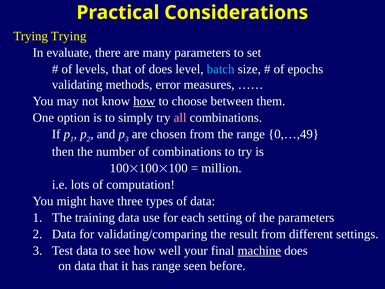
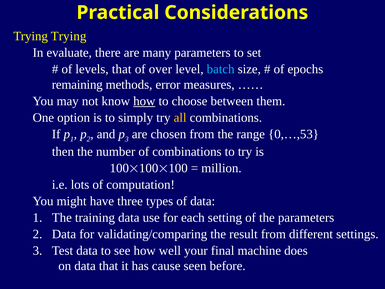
of does: does -> over (160, 69)
validating: validating -> remaining (77, 85)
all colour: pink -> yellow (180, 117)
0,…,49: 0,…,49 -> 0,…,53 (294, 134)
machine underline: present -> none (259, 250)
has range: range -> cause (166, 266)
